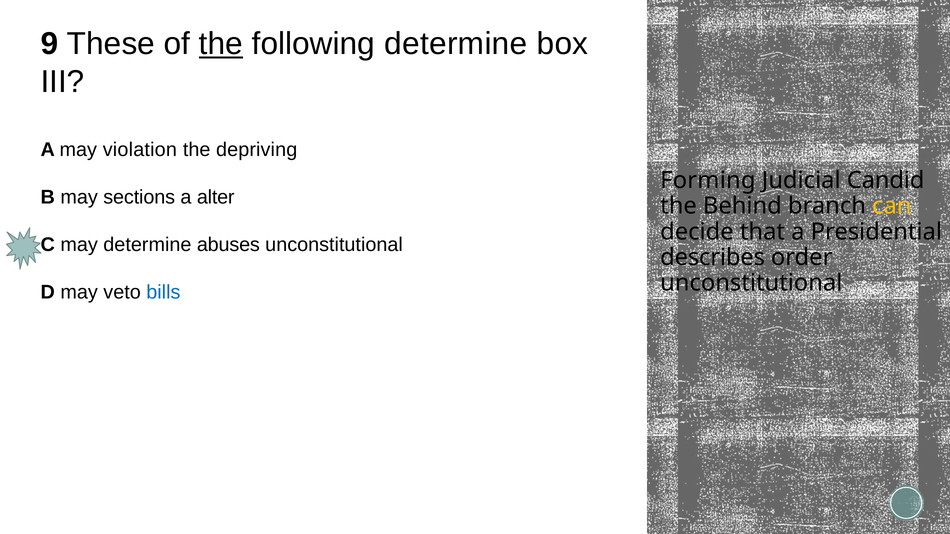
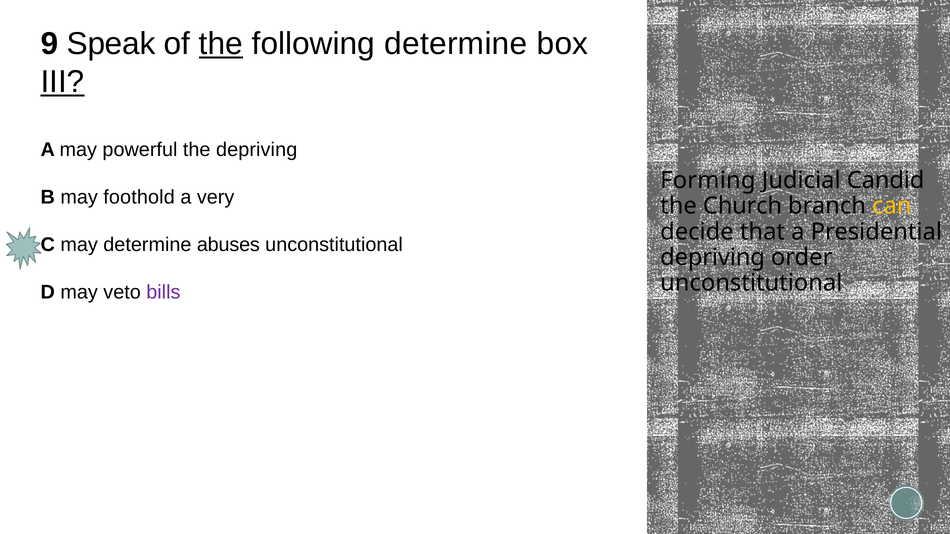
These: These -> Speak (111, 44)
III underline: none -> present (63, 82)
violation: violation -> powerful (140, 150)
sections: sections -> foothold (139, 197)
alter: alter -> very (216, 197)
Behind: Behind -> Church (743, 206)
describes: describes -> depriving (713, 257)
bills colour: blue -> purple (163, 293)
